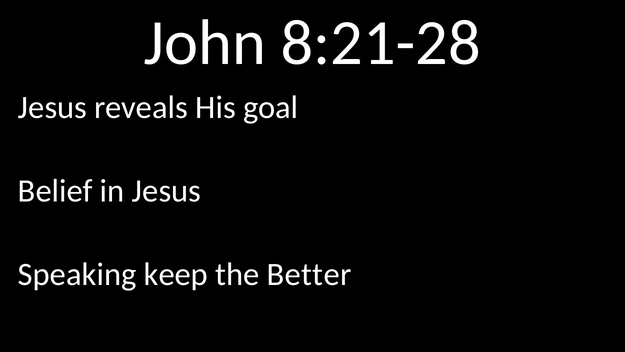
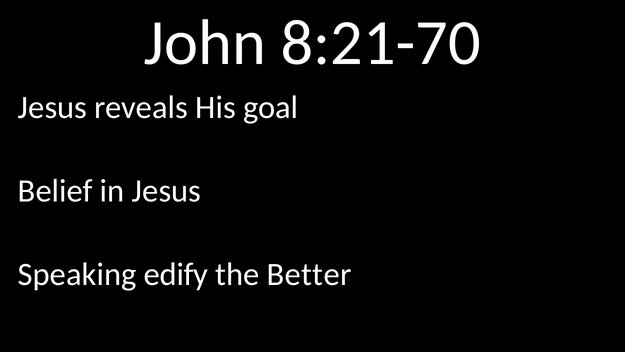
8:21-28: 8:21-28 -> 8:21-70 (381, 43)
keep: keep -> edify (176, 274)
